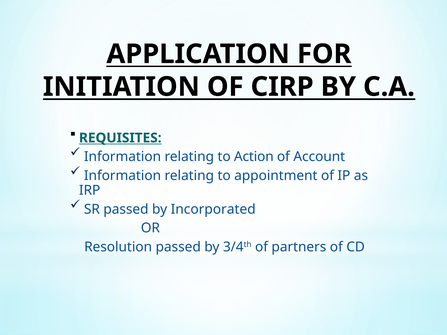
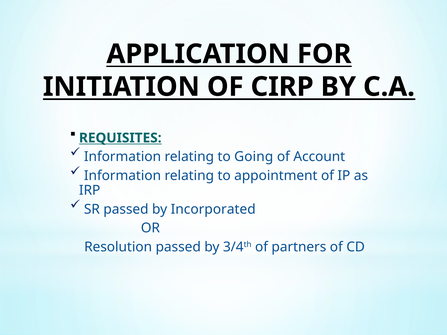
Action: Action -> Going (254, 157)
